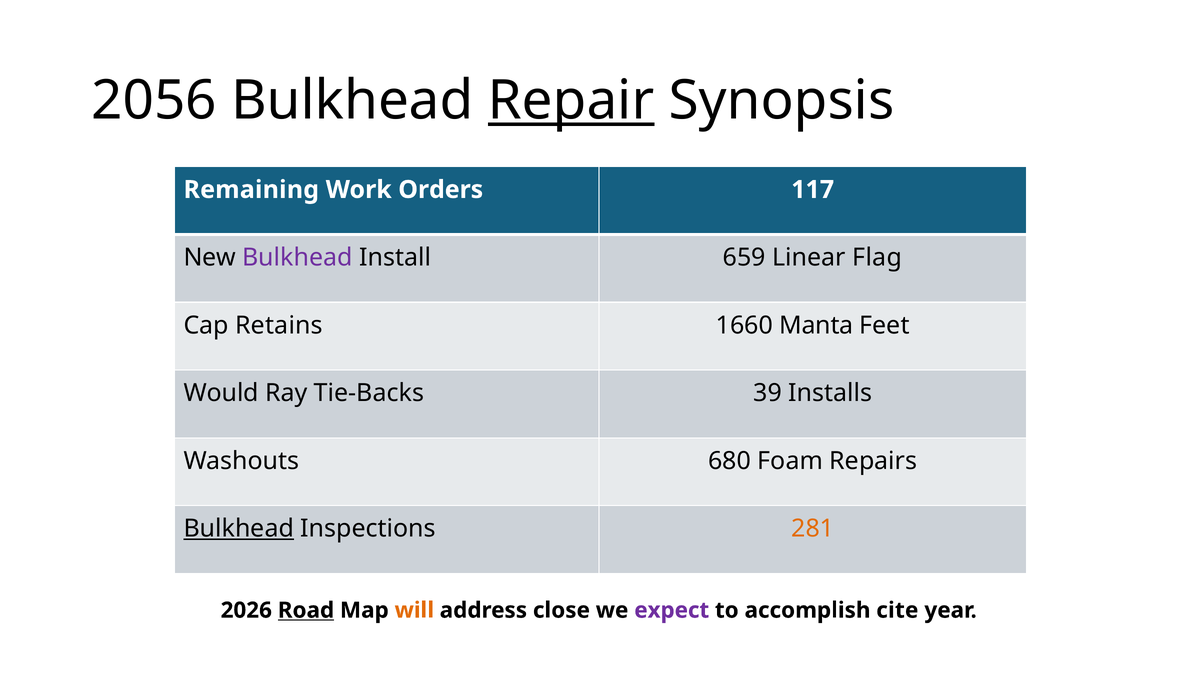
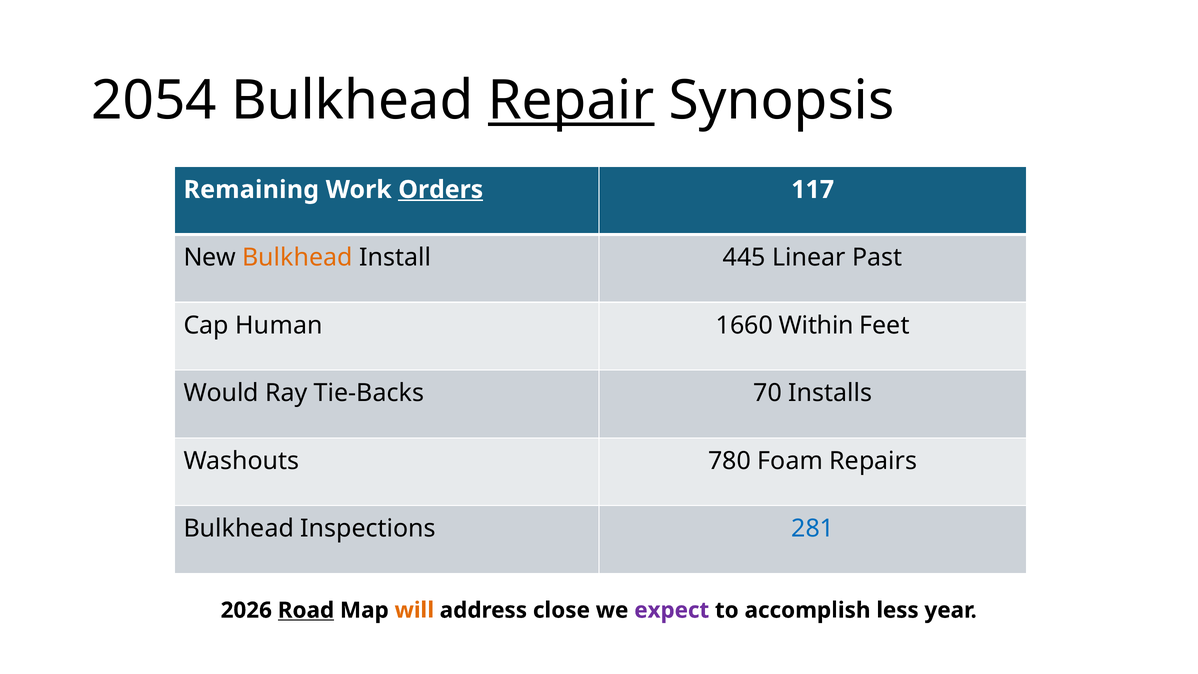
2056: 2056 -> 2054 (154, 101)
Orders underline: none -> present (441, 190)
Bulkhead colour: purple -> orange (297, 257)
659: 659 -> 445 (744, 257)
Flag: Flag -> Past (877, 257)
Retains: Retains -> Human (279, 325)
Manta: Manta -> Within (816, 325)
39: 39 -> 70 (768, 393)
680: 680 -> 780 (730, 461)
Bulkhead underline: present -> none (239, 529)
281 colour: orange -> blue (813, 529)
cite: cite -> less (897, 610)
